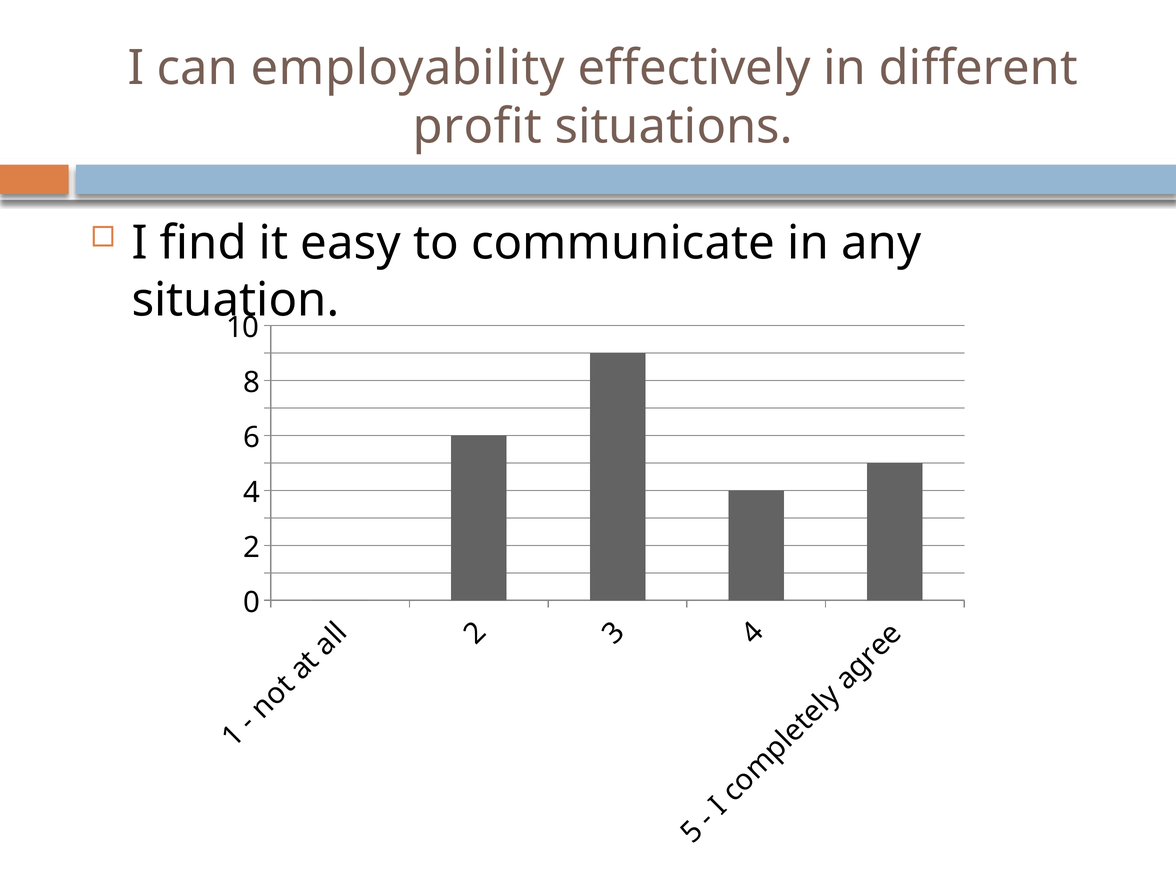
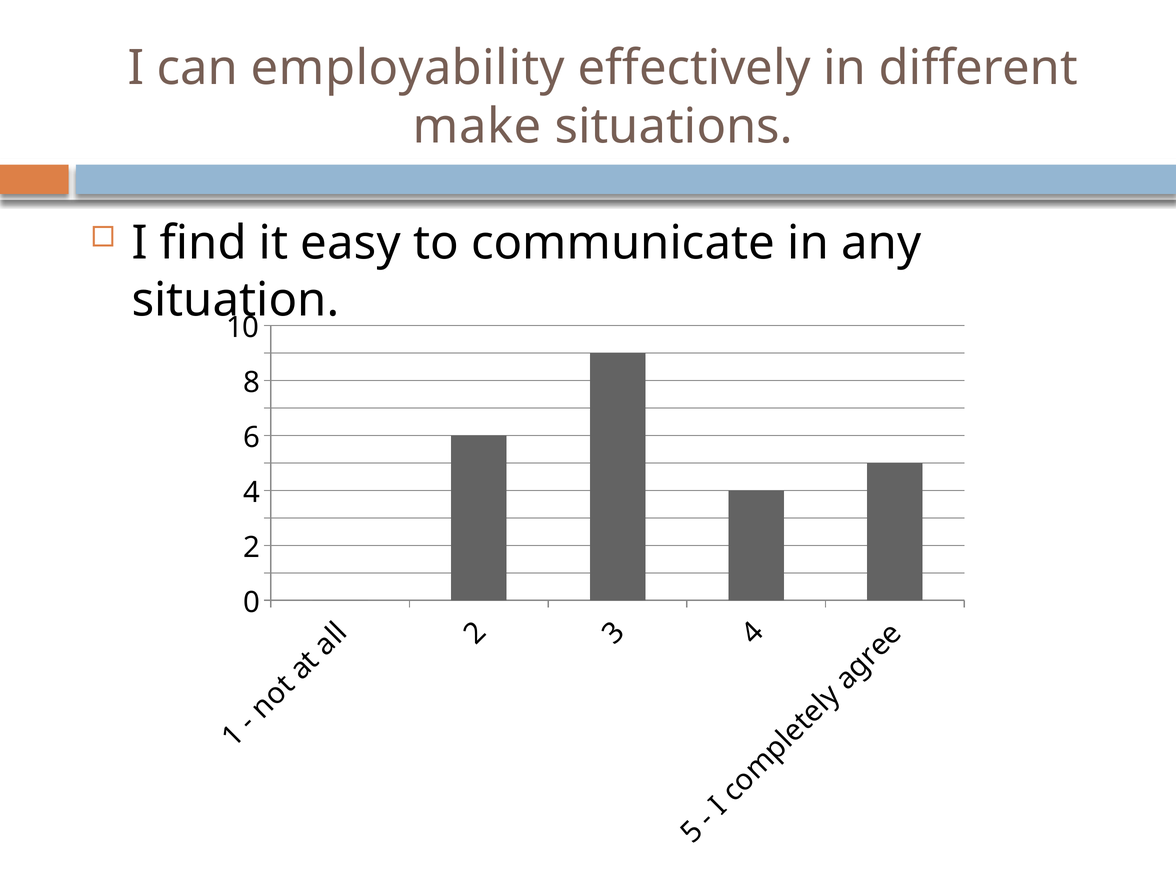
profit: profit -> make (477, 127)
